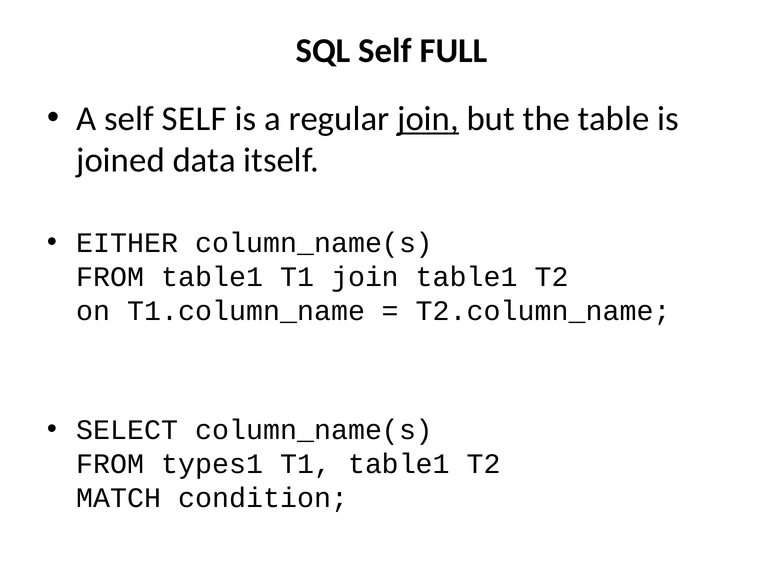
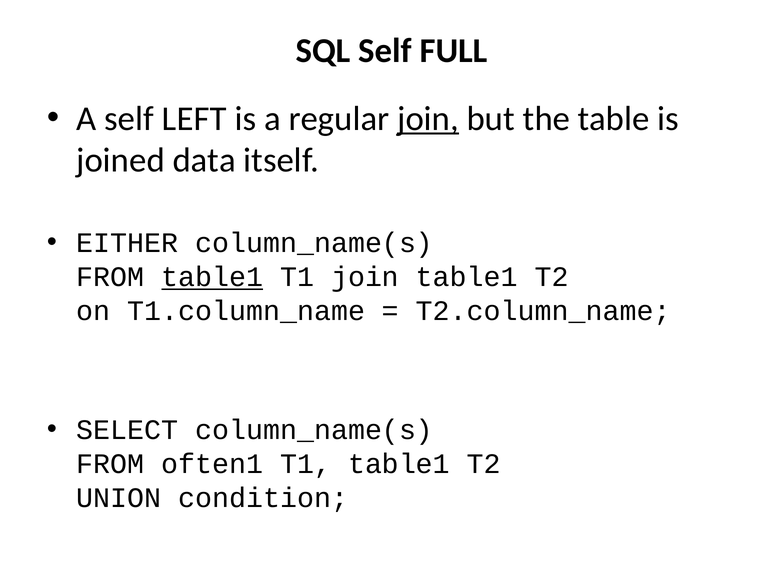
self SELF: SELF -> LEFT (194, 119)
table1 underline: none -> present (212, 277)
types1: types1 -> often1 (212, 464)
MATCH: MATCH -> UNION (119, 498)
